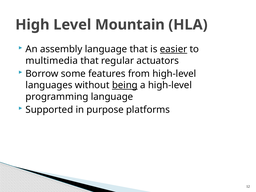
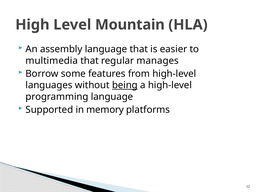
easier underline: present -> none (174, 49)
actuators: actuators -> manages (158, 61)
purpose: purpose -> memory (105, 110)
